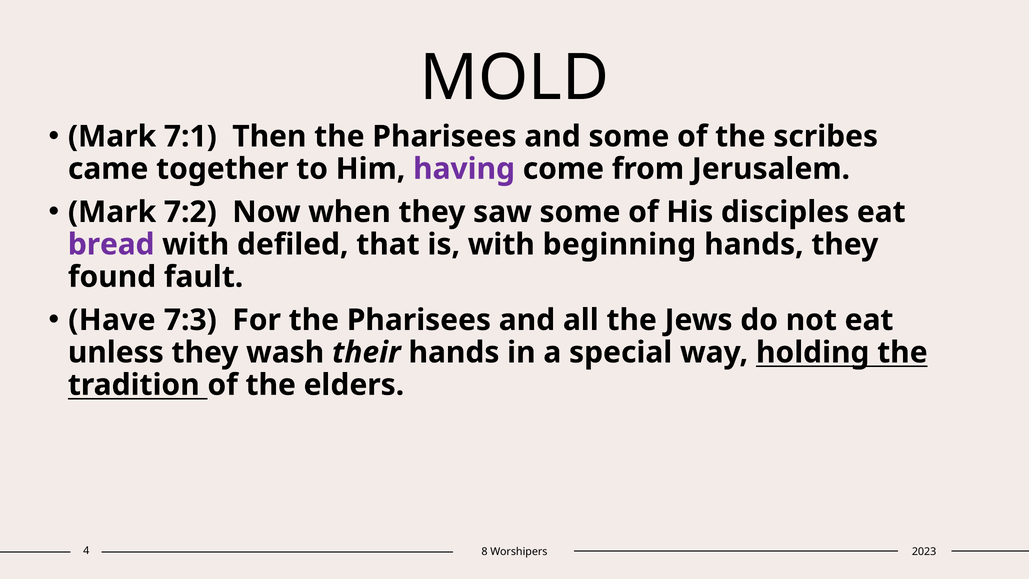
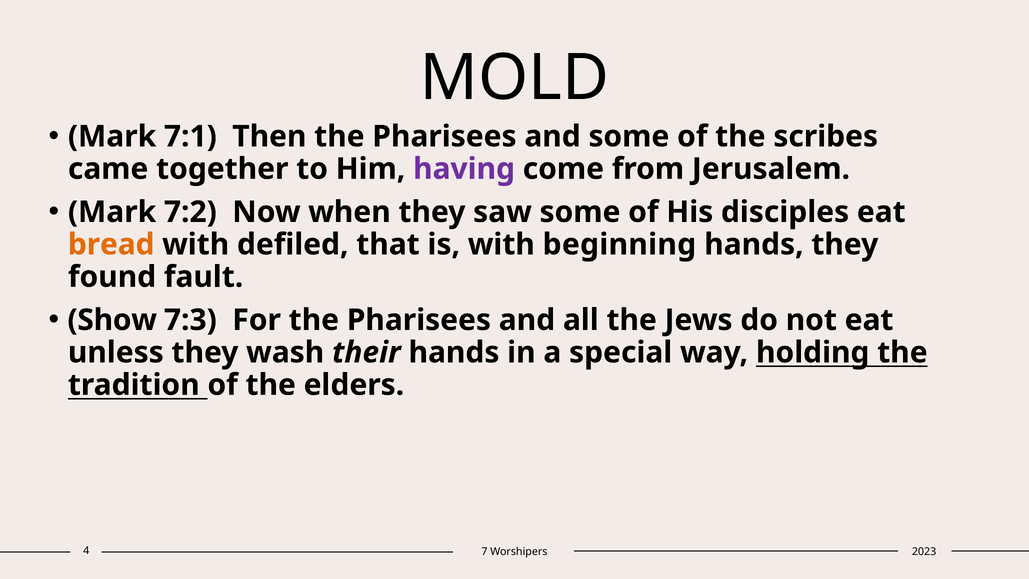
bread colour: purple -> orange (111, 244)
Have: Have -> Show (112, 320)
8: 8 -> 7 (485, 551)
